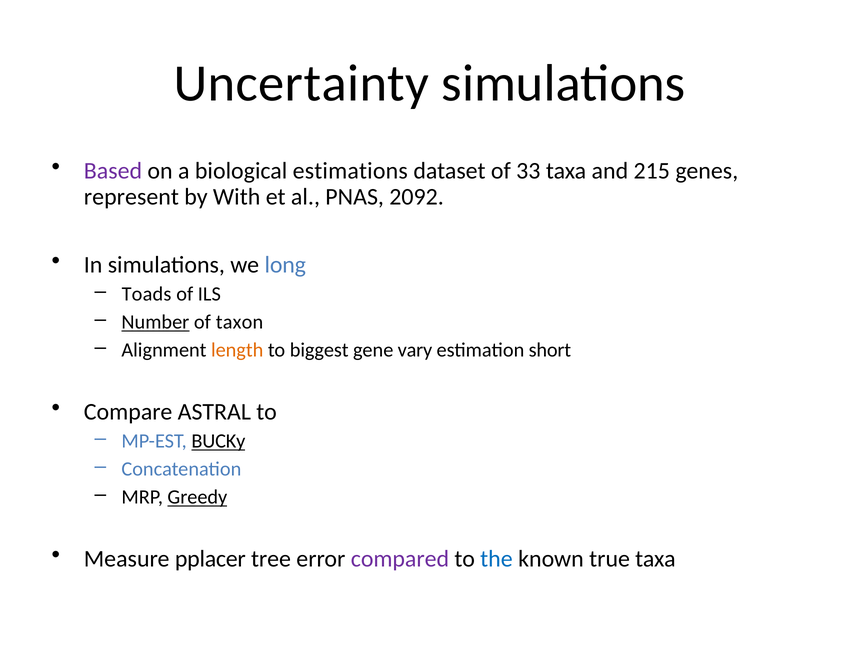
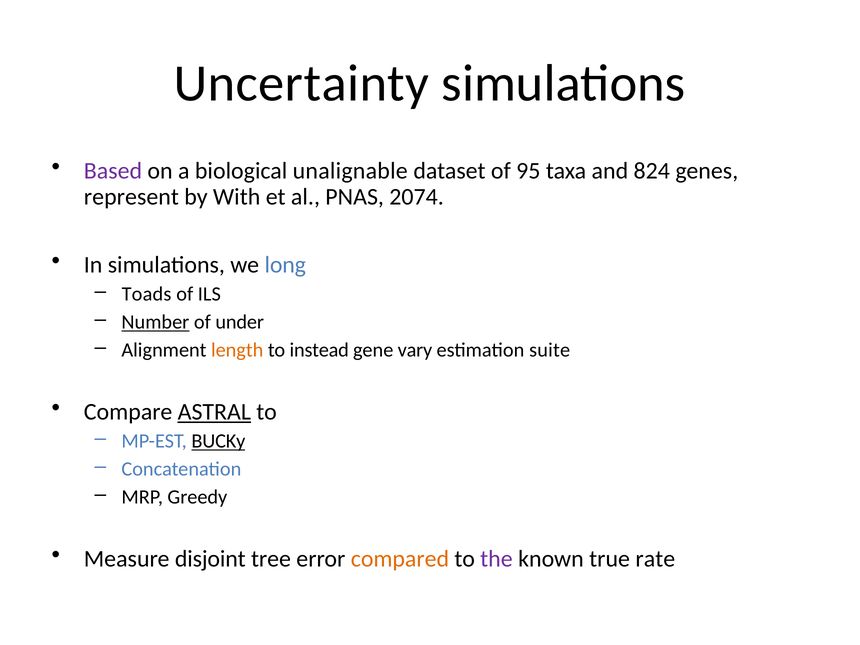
estimations: estimations -> unalignable (350, 171)
33: 33 -> 95 (528, 171)
215: 215 -> 824 (652, 171)
2092: 2092 -> 2074 (417, 197)
taxon: taxon -> under (240, 322)
biggest: biggest -> instead (319, 350)
short: short -> suite (550, 350)
ASTRAL underline: none -> present (214, 412)
Greedy underline: present -> none (197, 497)
pplacer: pplacer -> disjoint (210, 559)
compared colour: purple -> orange (400, 559)
the colour: blue -> purple (496, 559)
true taxa: taxa -> rate (655, 559)
